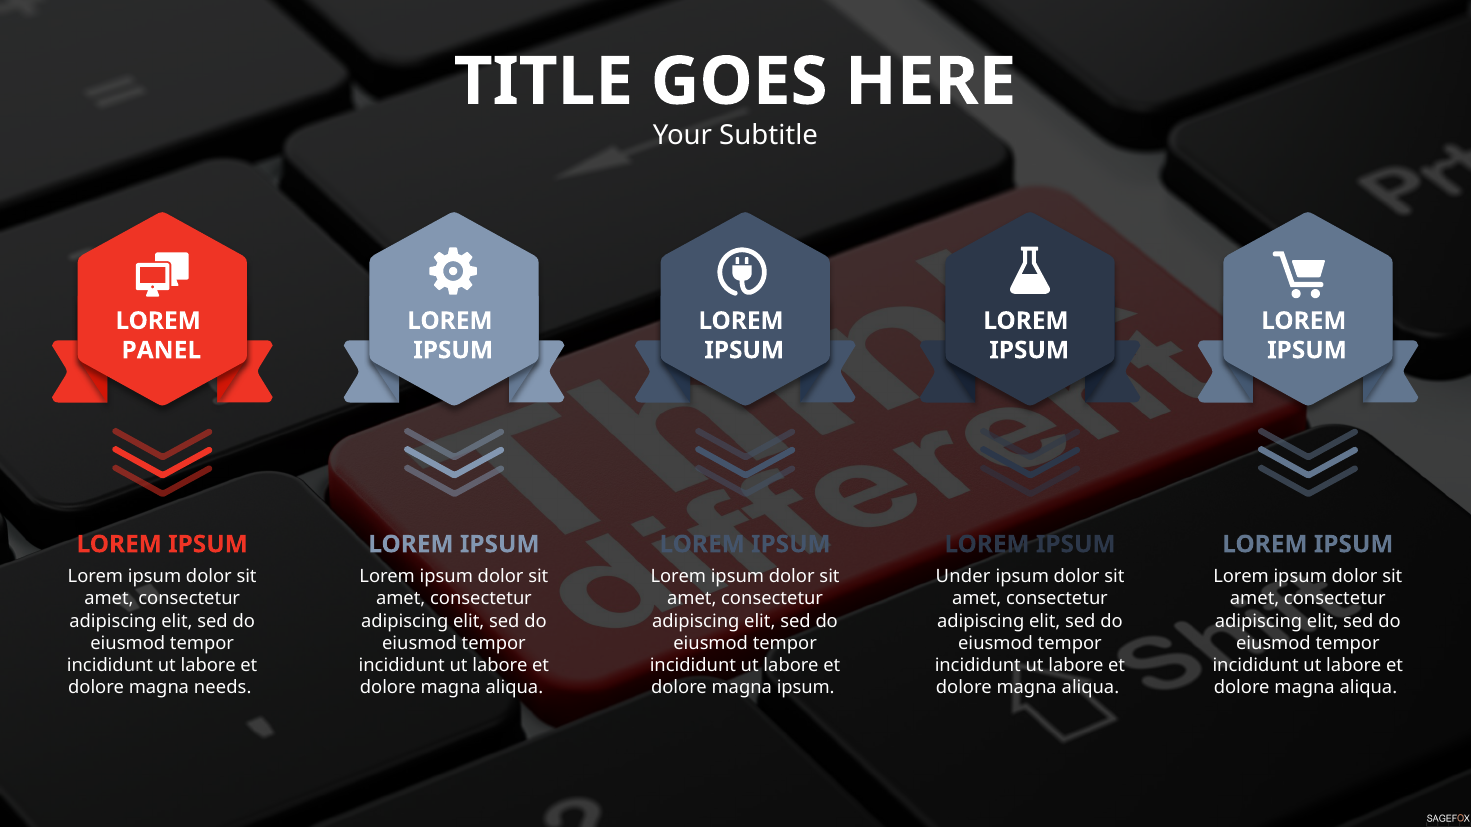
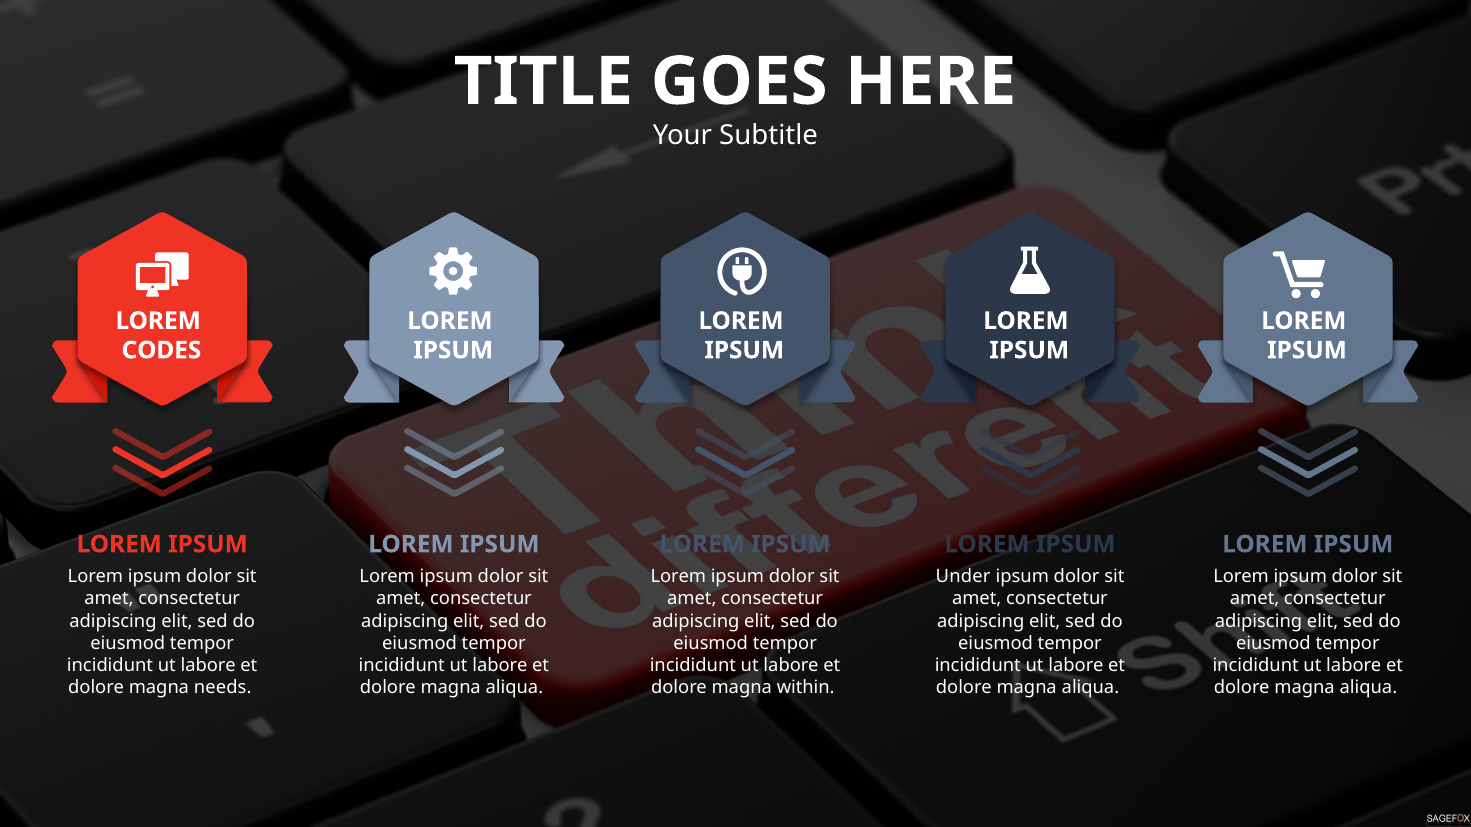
PANEL: PANEL -> CODES (161, 350)
magna ipsum: ipsum -> within (806, 688)
